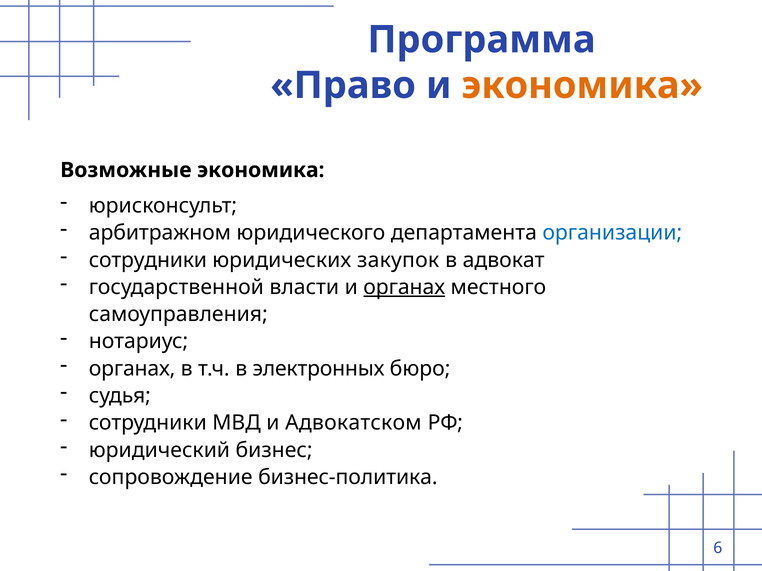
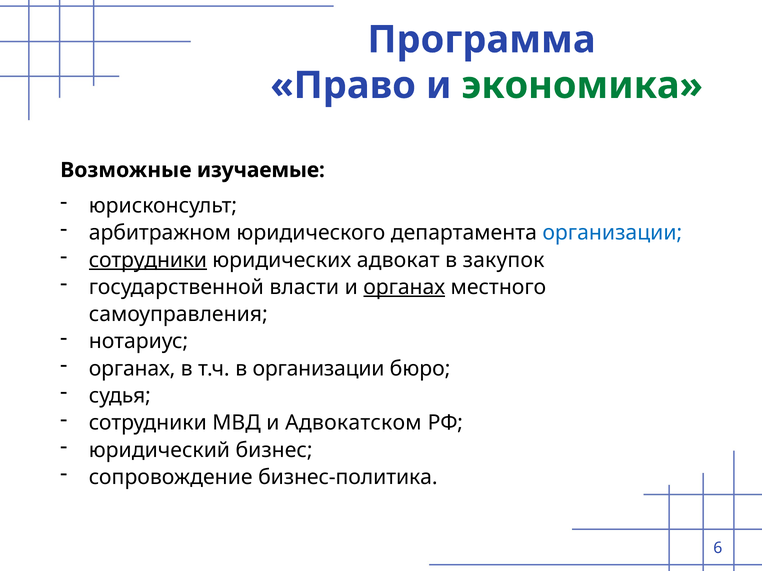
экономика colour: orange -> green (582, 85)
Возможные экономика: экономика -> изучаемые (261, 170)
сотрудники underline: none -> present (148, 260)
закупок: закупок -> адвокат (398, 260)
адвокат: адвокат -> закупок (504, 260)
в электронных: электронных -> организации (319, 369)
